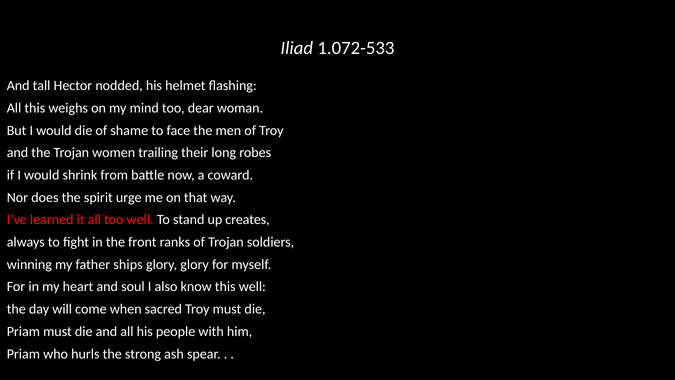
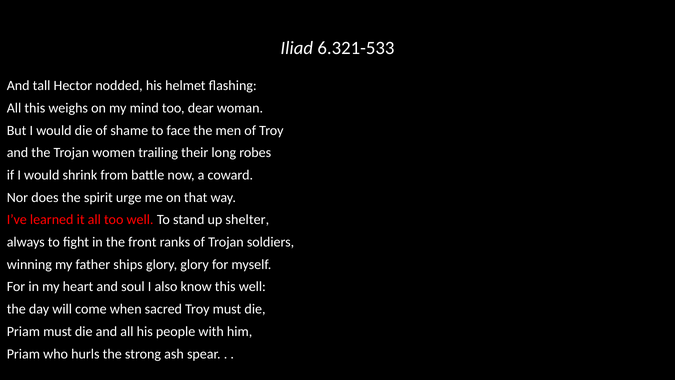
1.072-533: 1.072-533 -> 6.321-533 (356, 48)
creates: creates -> shelter (247, 220)
